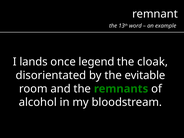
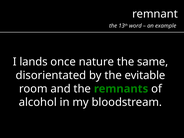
legend: legend -> nature (96, 62)
cloak: cloak -> same (153, 62)
